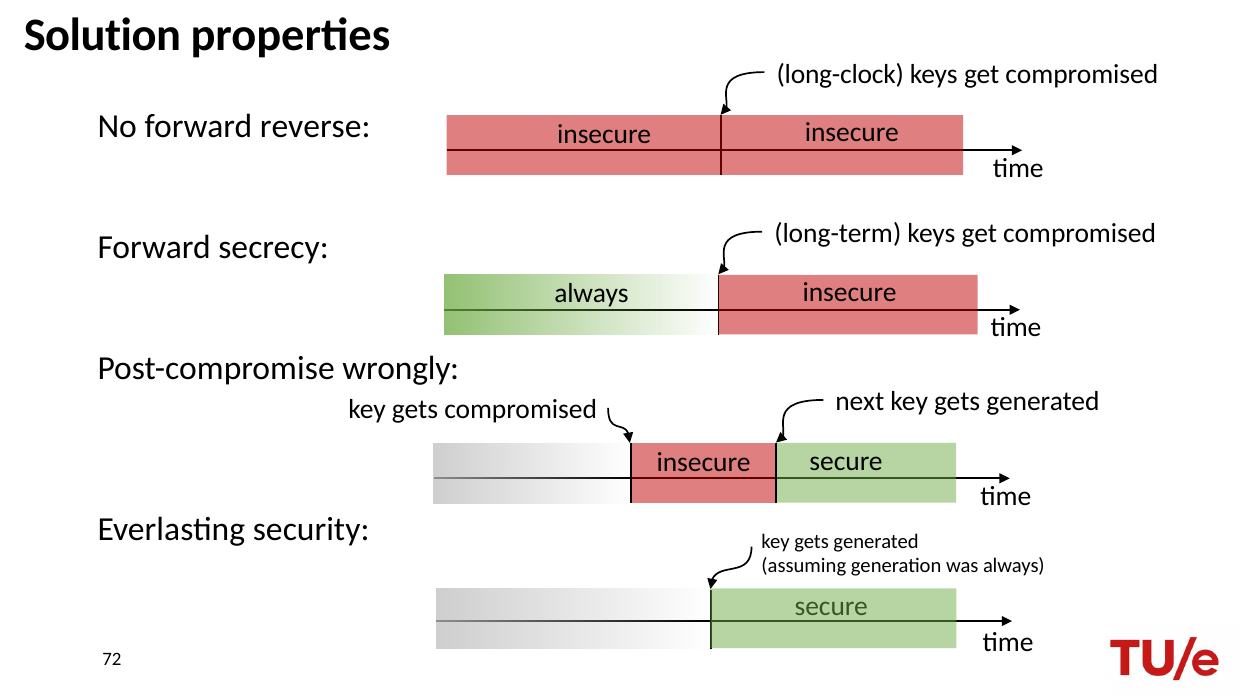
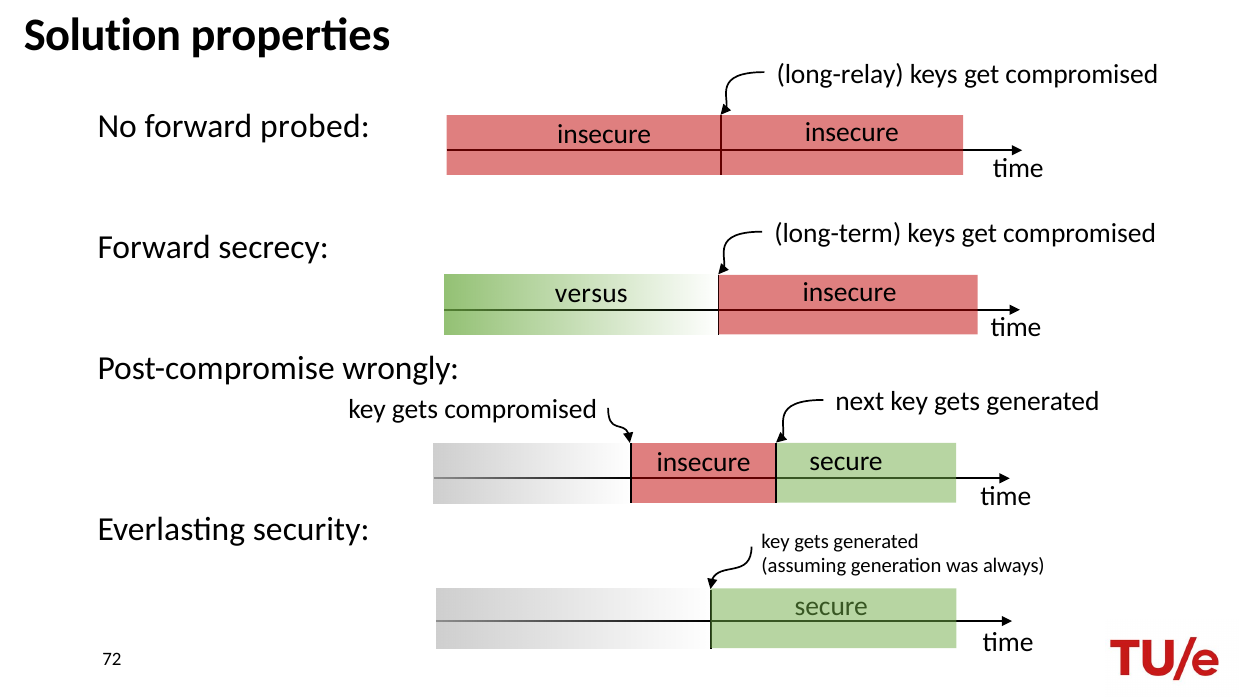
long-clock: long-clock -> long-relay (840, 74)
reverse: reverse -> probed (315, 126)
always: always -> versus (591, 294)
